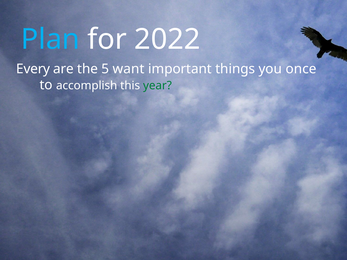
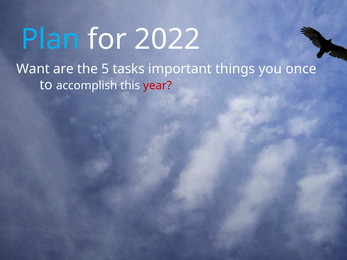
Every: Every -> Want (33, 69)
want: want -> tasks (129, 69)
year colour: green -> red (157, 86)
